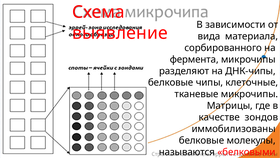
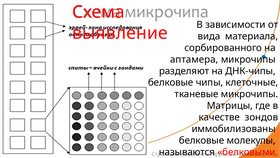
фермента: фермента -> аптамера (194, 59)
